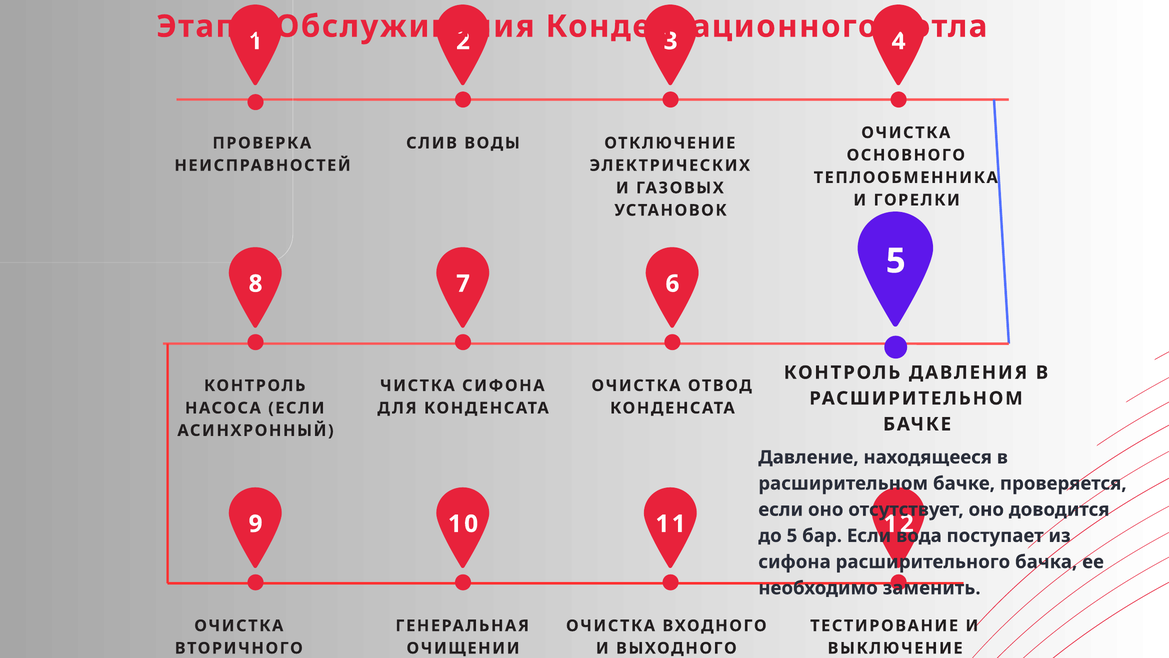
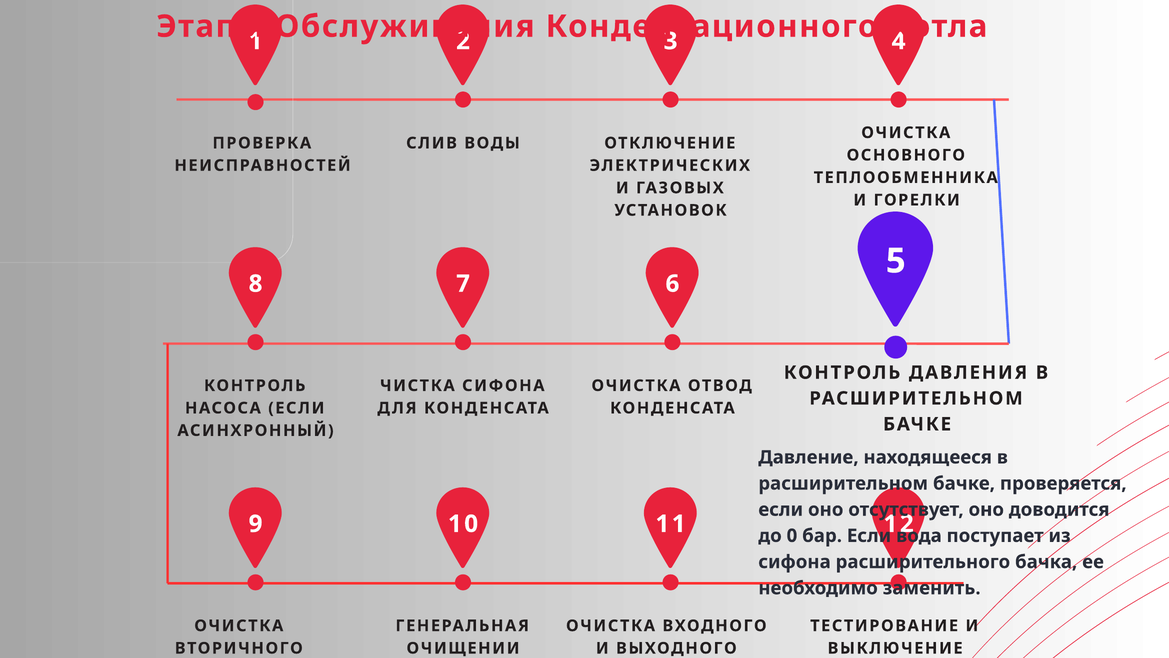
до 5: 5 -> 0 (792, 535)
